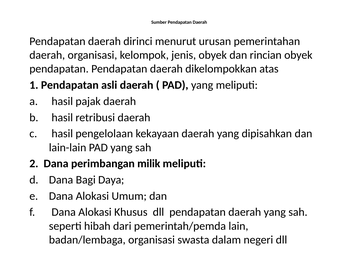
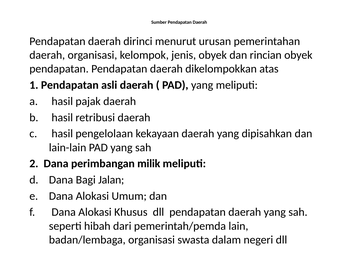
Daya: Daya -> Jalan (111, 180)
